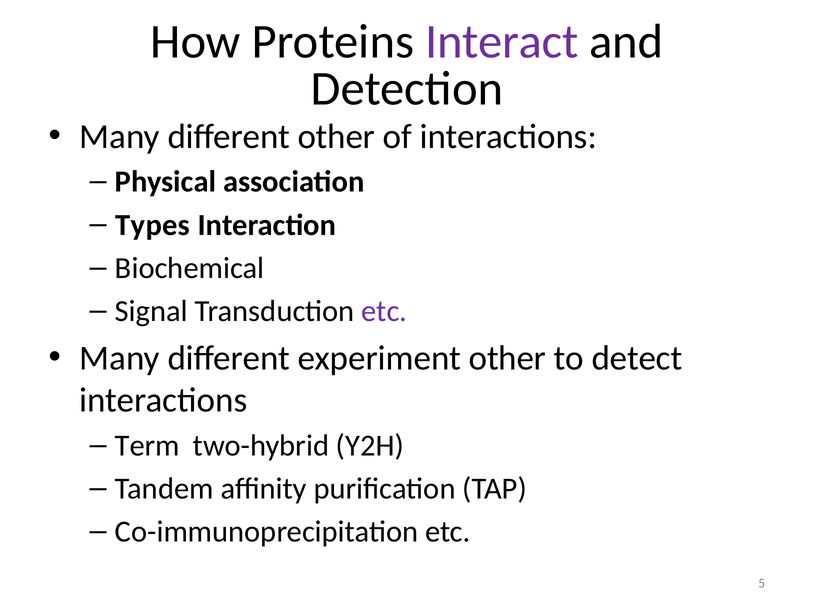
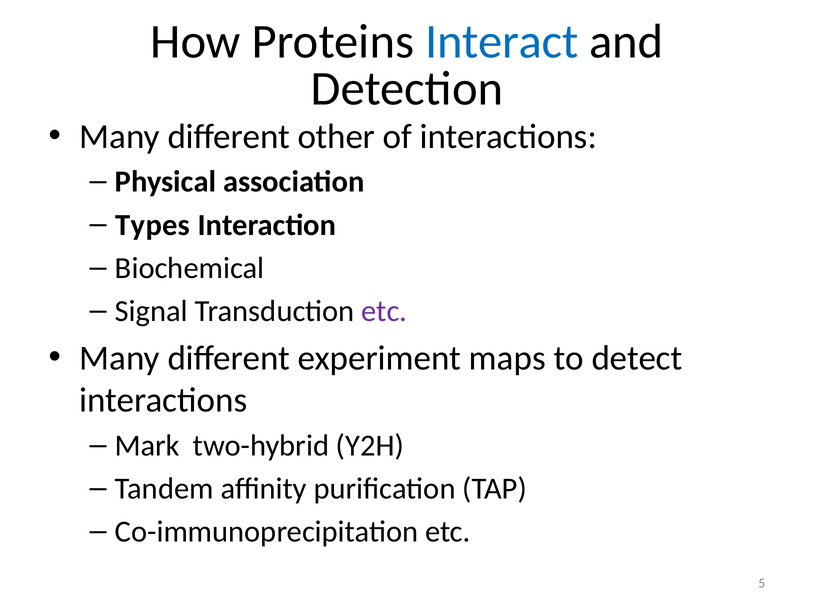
Interact colour: purple -> blue (502, 42)
experiment other: other -> maps (507, 358)
Term: Term -> Mark (147, 445)
